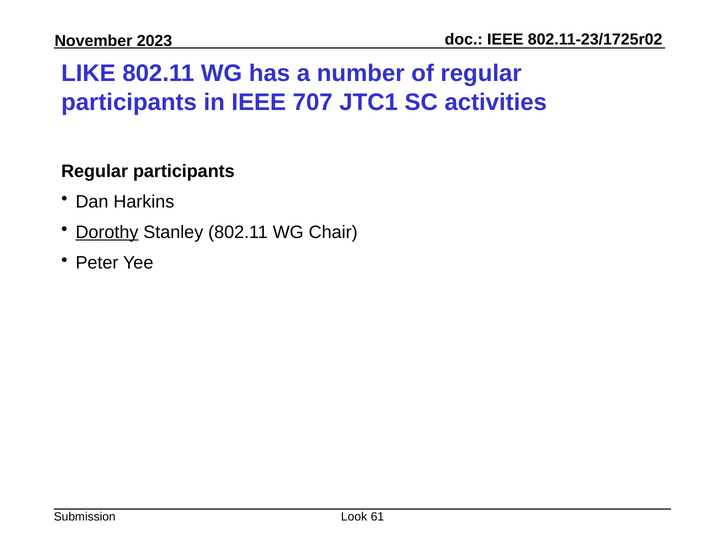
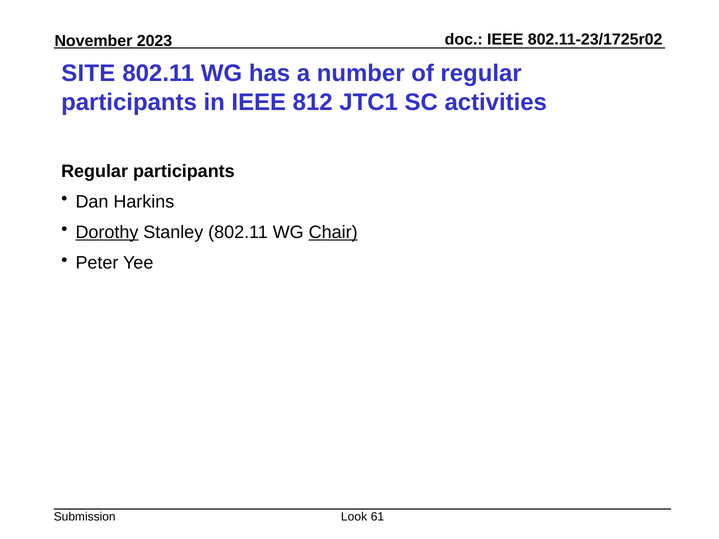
LIKE: LIKE -> SITE (88, 74)
707: 707 -> 812 (313, 102)
Chair underline: none -> present (333, 233)
